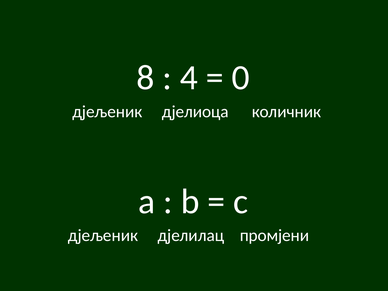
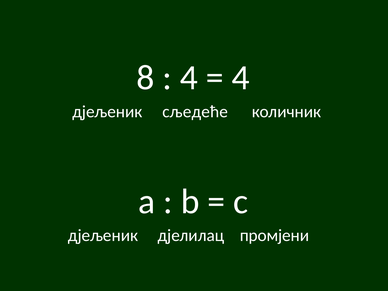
0: 0 -> 4 (241, 78)
дјелиоца: дјелиоца -> сљедеће (195, 112)
